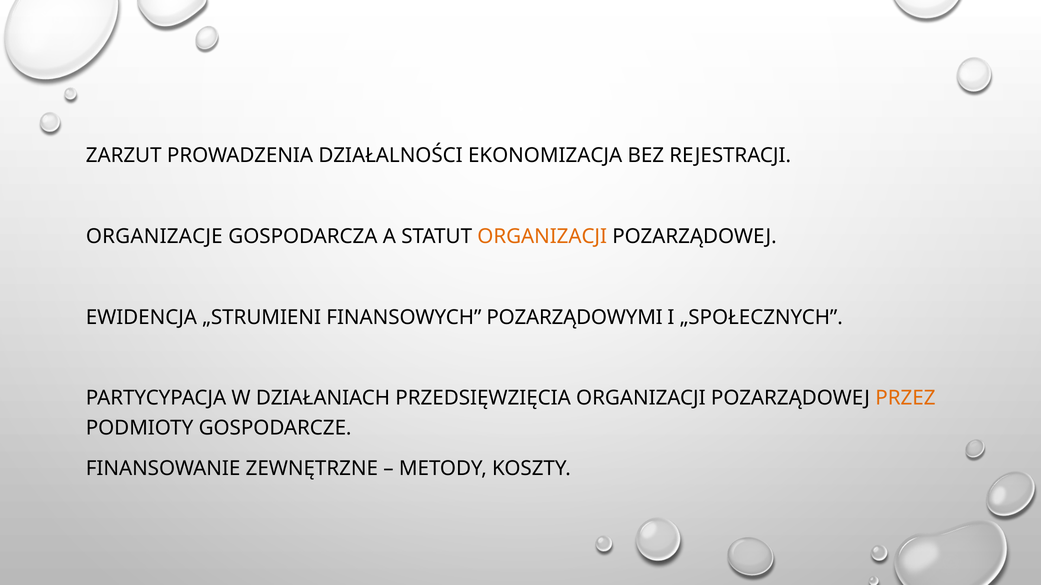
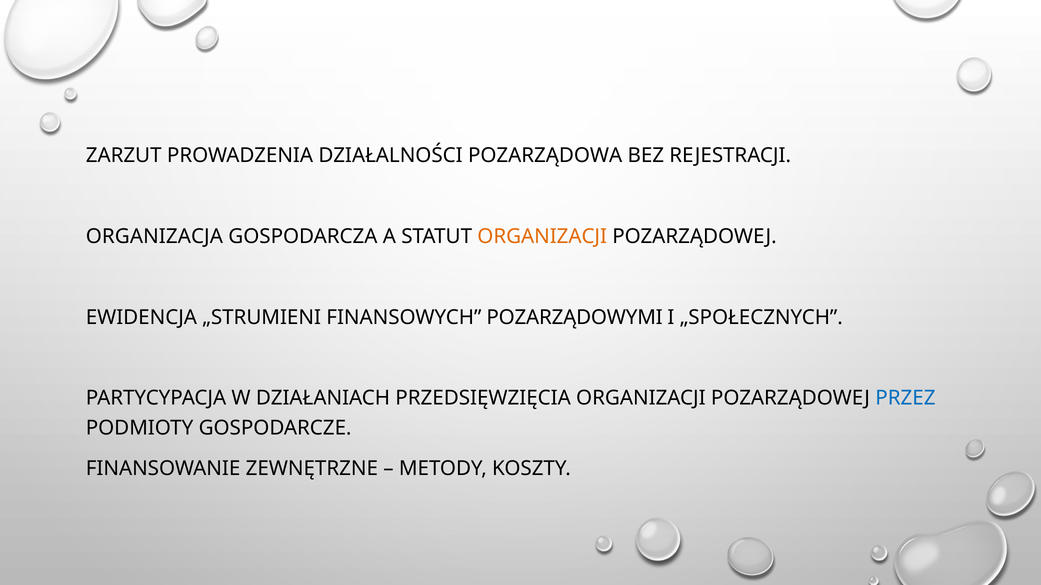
EKONOMIZACJA: EKONOMIZACJA -> POZARZĄDOWA (545, 156)
ORGANIZACJE: ORGANIZACJE -> ORGANIZACJA (154, 237)
PRZEZ colour: orange -> blue (905, 399)
